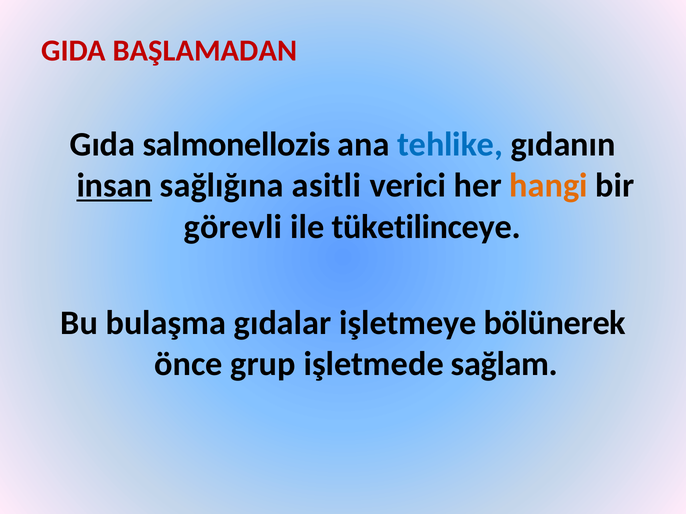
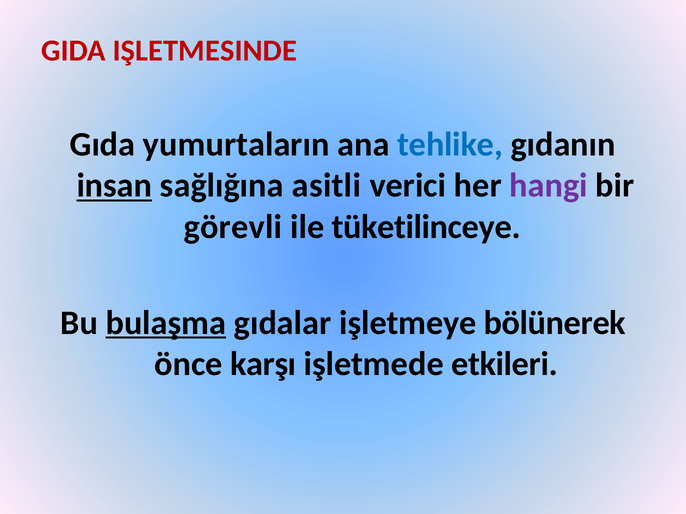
BAŞLAMADAN: BAŞLAMADAN -> IŞLETMESINDE (205, 51)
salmonellozis: salmonellozis -> yumurtaların (236, 145)
hangi colour: orange -> purple (549, 186)
bulaşma underline: none -> present (166, 323)
grup: grup -> karşı (263, 364)
sağlam: sağlam -> etkileri (504, 364)
